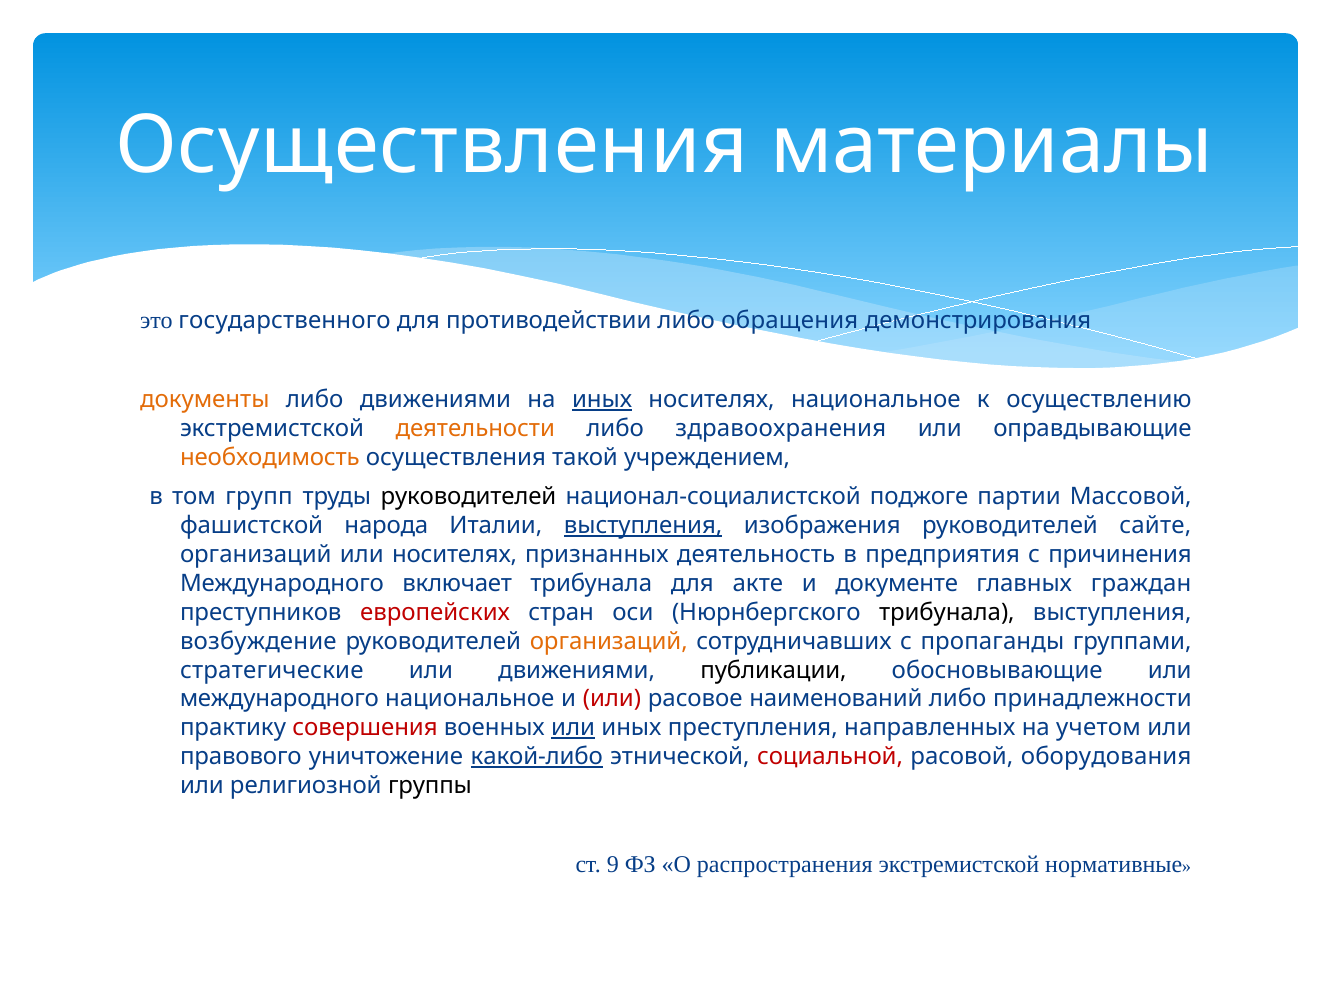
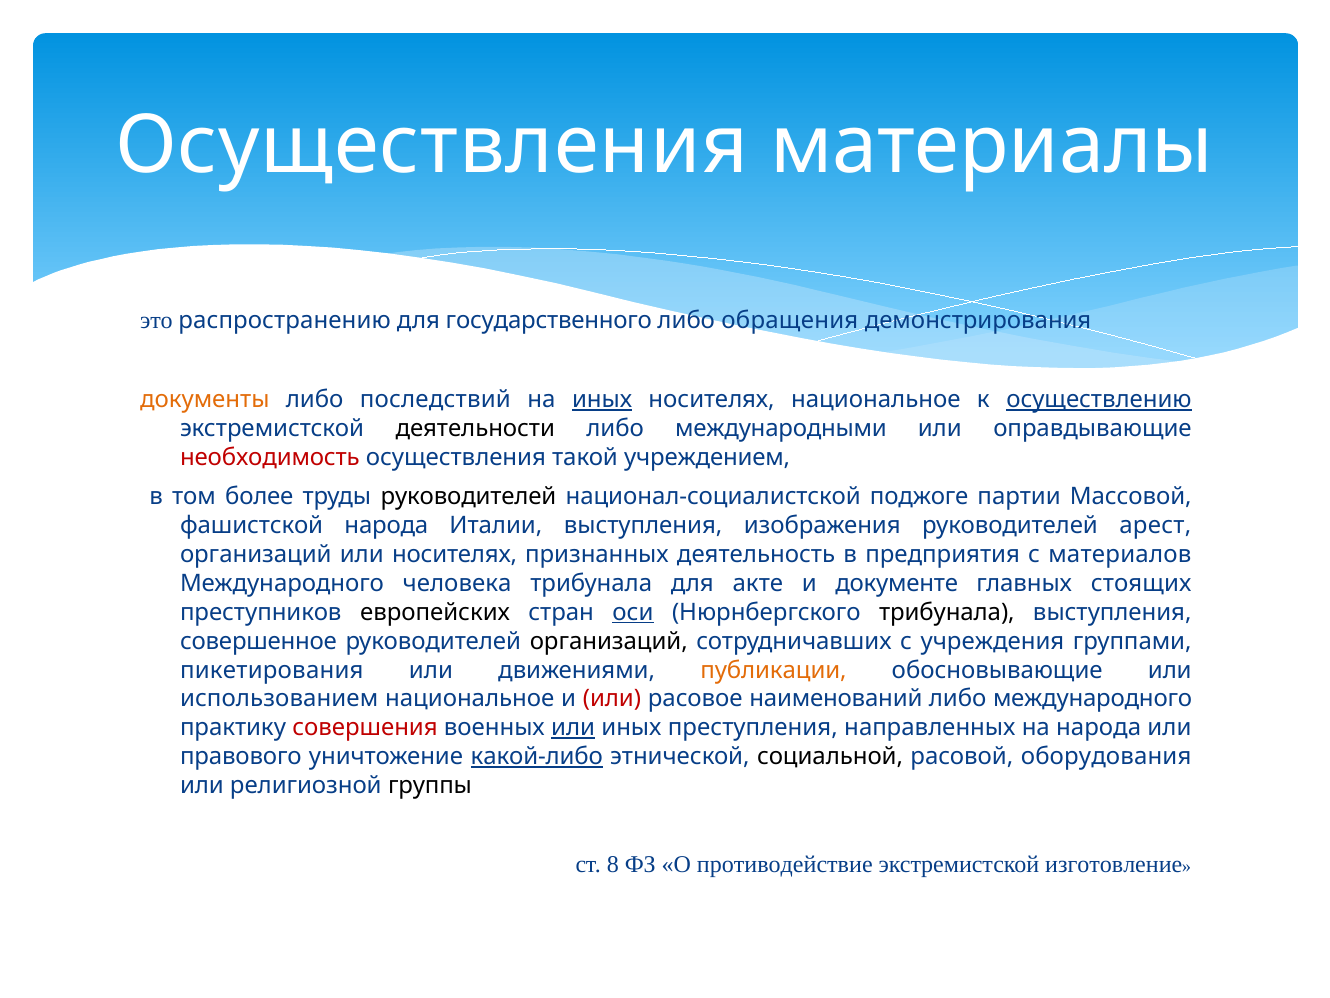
государственного: государственного -> распространению (285, 320)
противодействии: противодействии -> государственного (549, 320)
либо движениями: движениями -> последствий (435, 399)
осуществлению underline: none -> present (1099, 399)
деятельности colour: orange -> black (475, 428)
здравоохранения: здравоохранения -> международными (781, 428)
необходимость colour: orange -> red (270, 457)
групп: групп -> более (259, 497)
выступления underline: present -> none (643, 525)
сайте: сайте -> арест (1155, 525)
причинения: причинения -> материалов (1120, 554)
включает: включает -> человека (457, 583)
граждан: граждан -> стоящих (1141, 583)
европейских colour: red -> black (435, 612)
оси underline: none -> present (633, 612)
возбуждение: возбуждение -> совершенное (258, 641)
организаций colour: orange -> black (609, 641)
пропаганды: пропаганды -> учреждения (992, 641)
стратегические: стратегические -> пикетирования (272, 670)
публикации colour: black -> orange (773, 670)
международного: международного -> использованием (279, 699)
либо принадлежности: принадлежности -> международного (1093, 699)
на учетом: учетом -> народа (1099, 727)
социальной colour: red -> black (830, 756)
9: 9 -> 8 (613, 864)
распространения: распространения -> противодействие (785, 864)
нормативные: нормативные -> изготовление (1114, 864)
